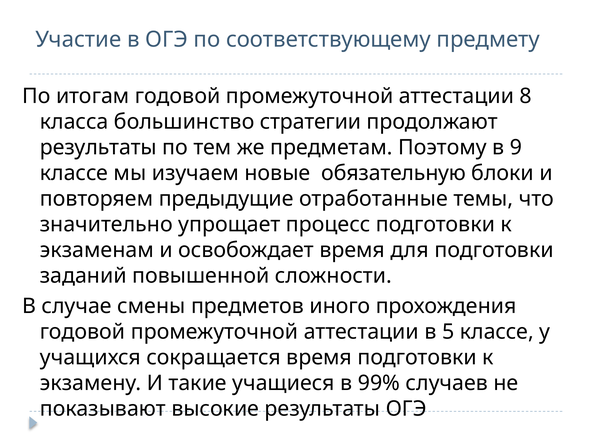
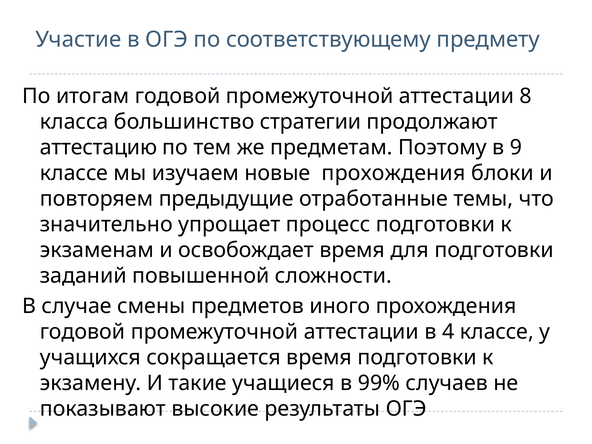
результаты: результаты -> аттестацию (98, 147)
новые обязательную: обязательную -> прохождения (393, 173)
5: 5 -> 4 (448, 332)
